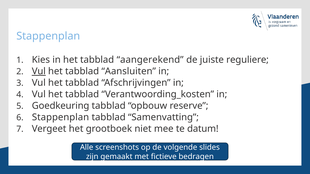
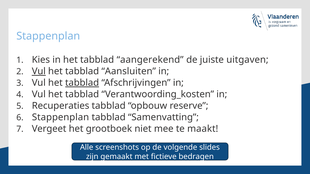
reguliere: reguliere -> uitgaven (247, 60)
tabblad underline: none -> present (82, 83)
Goedkeuring: Goedkeuring -> Recuperaties (61, 106)
datum: datum -> maakt (203, 129)
